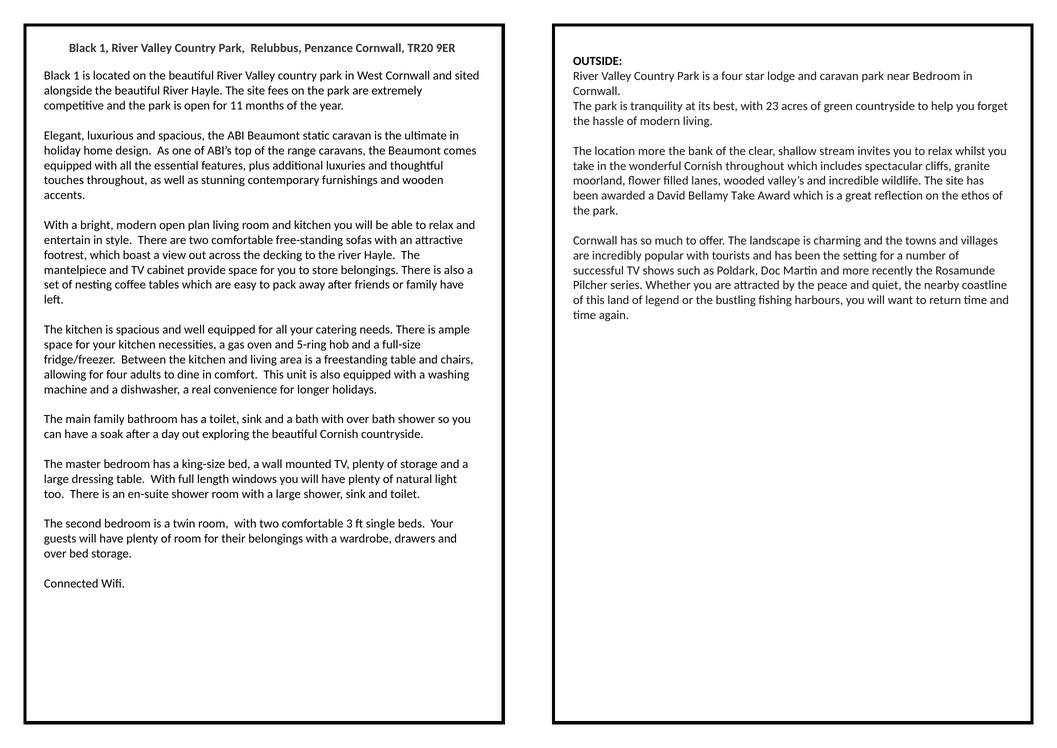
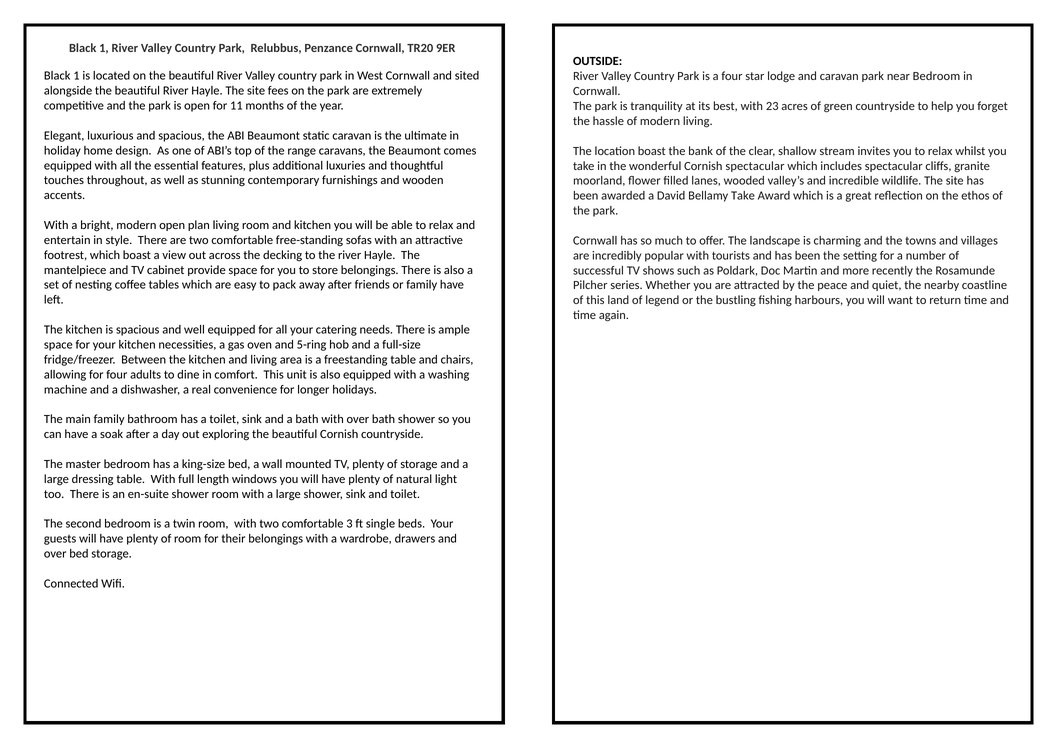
location more: more -> boast (652, 151)
Cornish throughout: throughout -> spectacular (755, 166)
